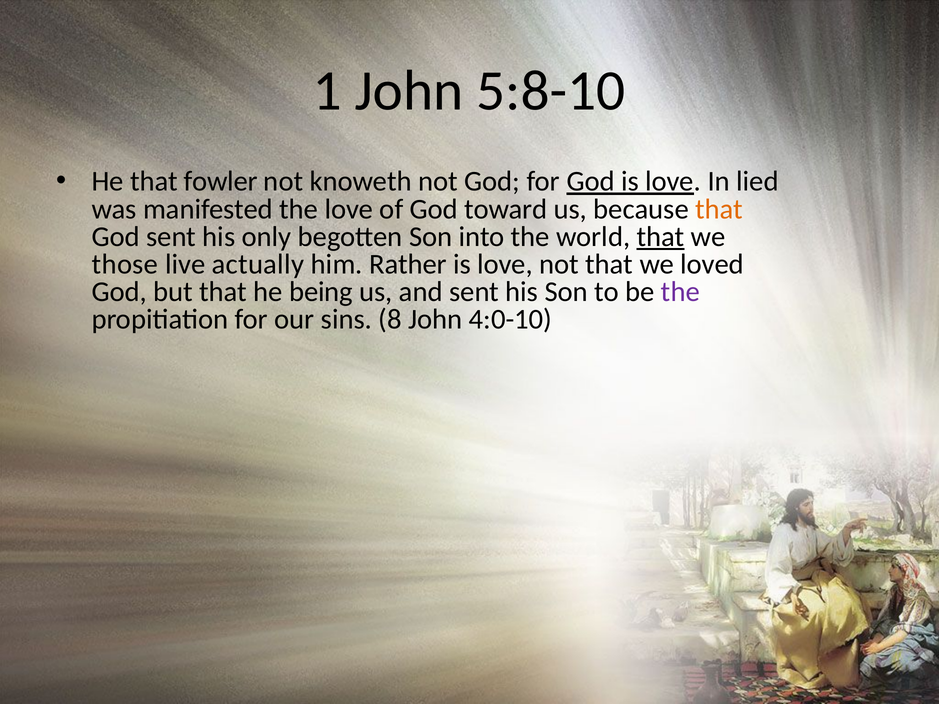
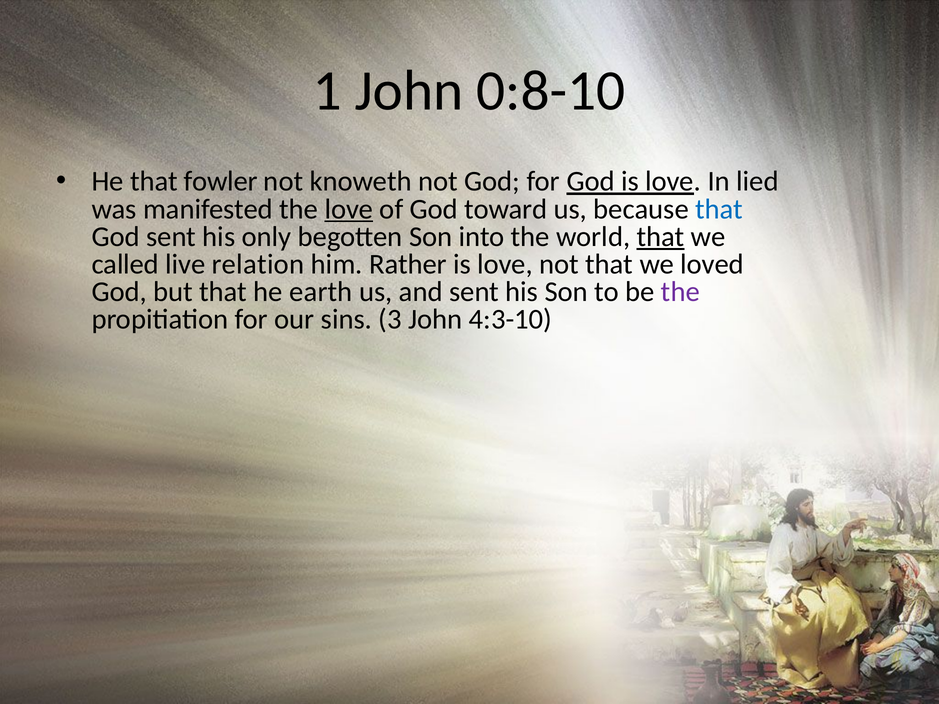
5:8-10: 5:8-10 -> 0:8-10 (551, 91)
love underline: none -> present (349, 209)
that colour: orange -> blue (719, 209)
those: those -> called (125, 264)
actually: actually -> relation (258, 264)
being: being -> earth (321, 292)
8: 8 -> 3 (390, 319)
4:0-10: 4:0-10 -> 4:3-10 (511, 319)
